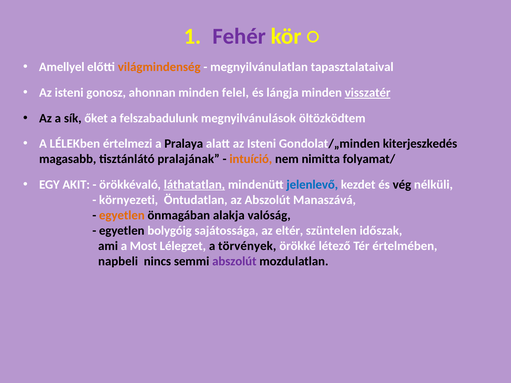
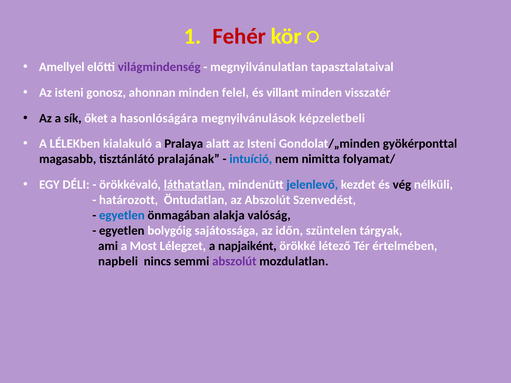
Fehér colour: purple -> red (239, 36)
világmindenség colour: orange -> purple (159, 67)
lángja: lángja -> villant (283, 93)
visszatér underline: present -> none (368, 93)
felszabadulunk: felszabadulunk -> hasonlóságára (159, 118)
öltözködtem: öltözködtem -> képzeletbeli (332, 118)
értelmezi: értelmezi -> kialakuló (128, 144)
kiterjeszkedés: kiterjeszkedés -> gyökérponttal (420, 144)
intuíció colour: orange -> blue (251, 159)
AKIT: AKIT -> DÉLI (76, 185)
környezeti: környezeti -> határozott (129, 200)
Manaszává: Manaszává -> Szenvedést (325, 200)
egyetlen colour: orange -> blue (122, 215)
eltér: eltér -> időn (289, 231)
időszak: időszak -> tárgyak (381, 231)
törvények: törvények -> napjaiként (247, 246)
